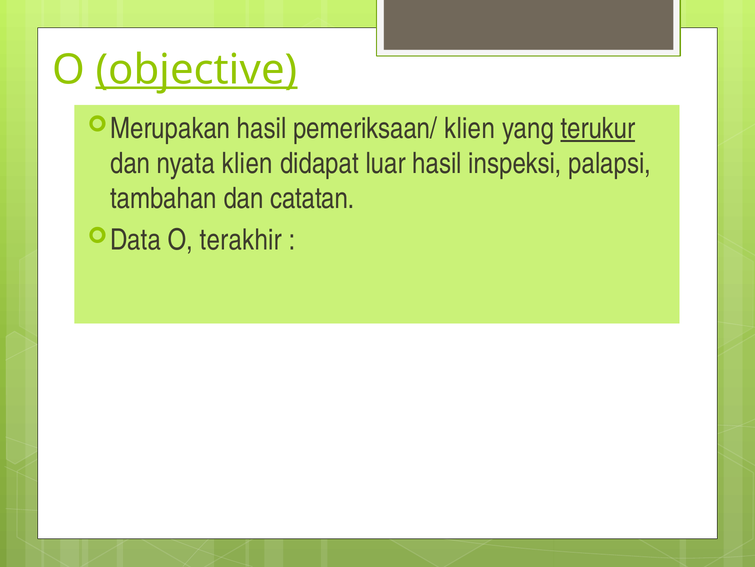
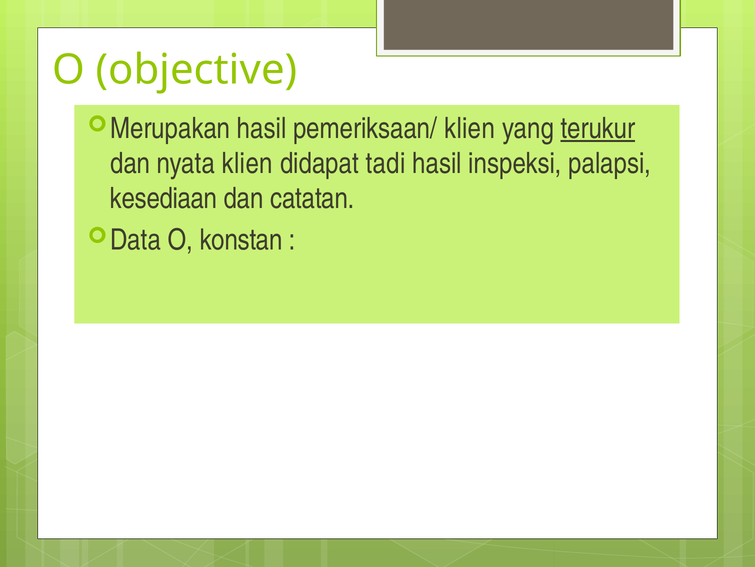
objective underline: present -> none (196, 70)
luar: luar -> tadi (385, 163)
tambahan: tambahan -> kesediaan (164, 198)
terakhir: terakhir -> konstan (241, 240)
